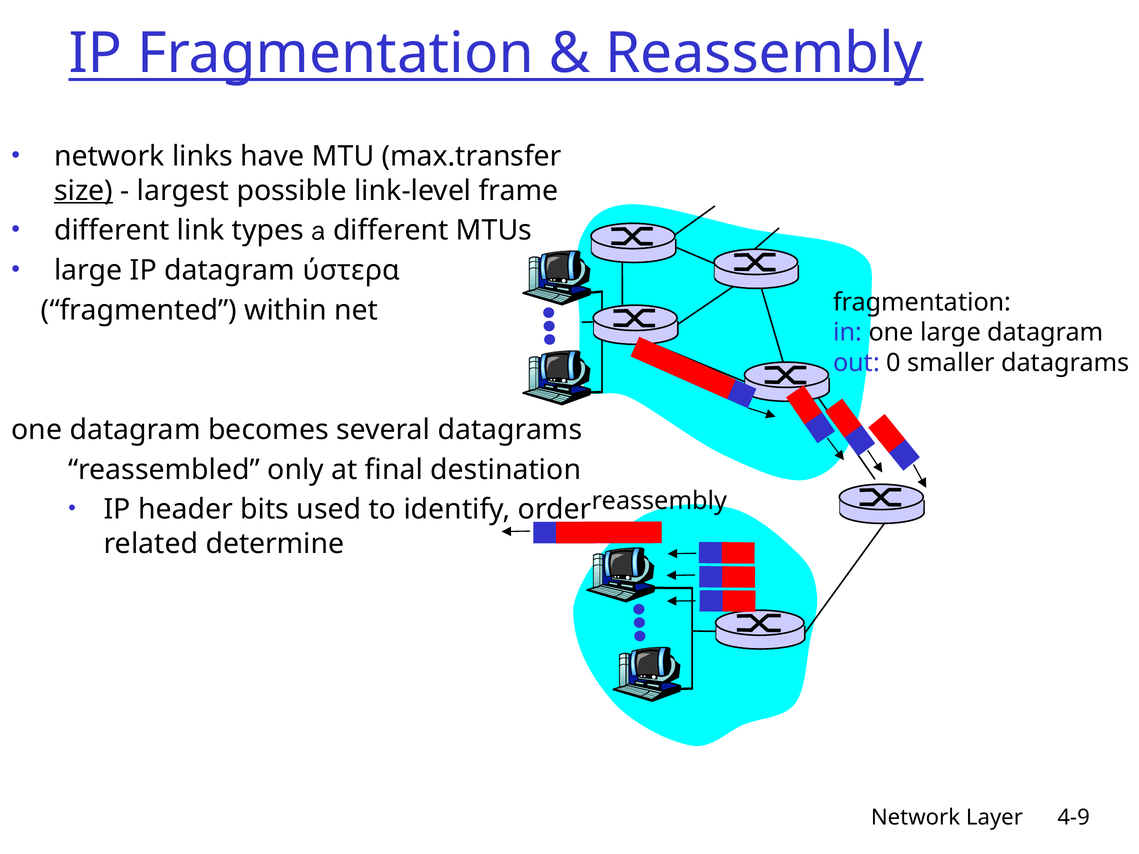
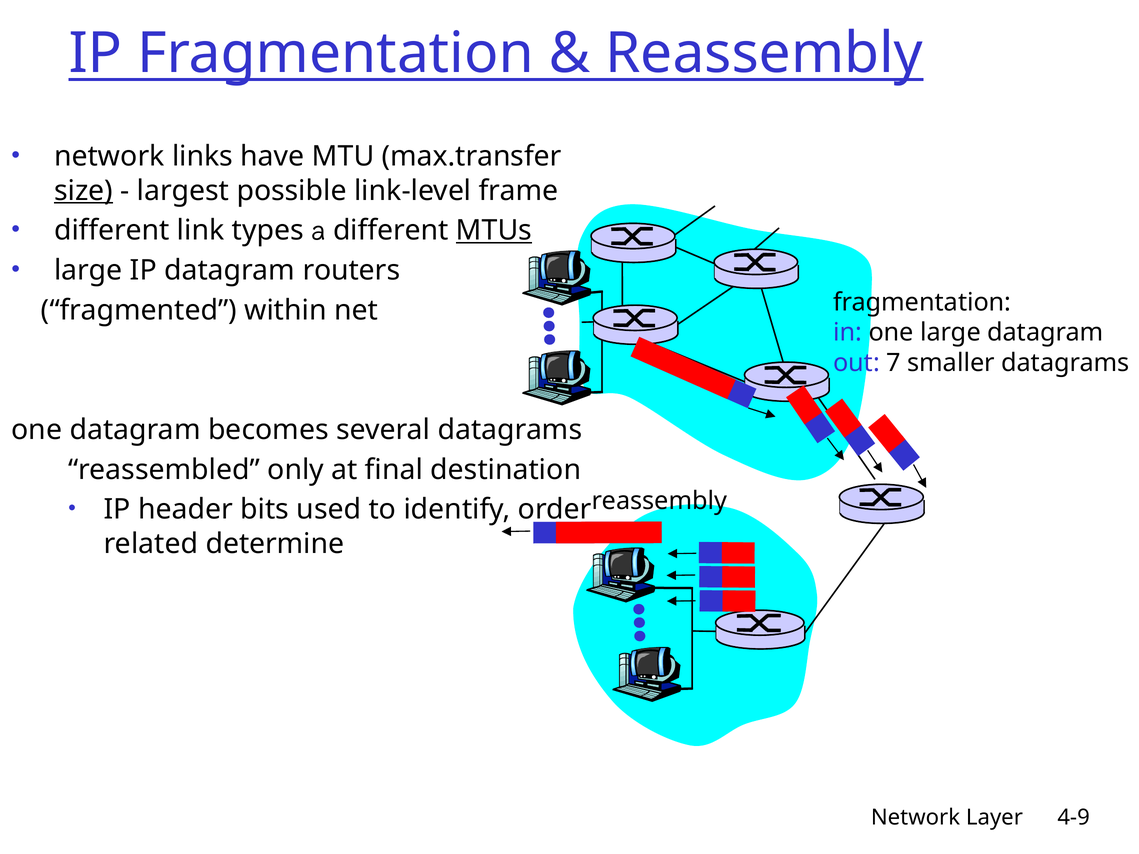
MTUs underline: none -> present (494, 231)
ύστερα: ύστερα -> routers (351, 270)
0: 0 -> 7 (894, 363)
